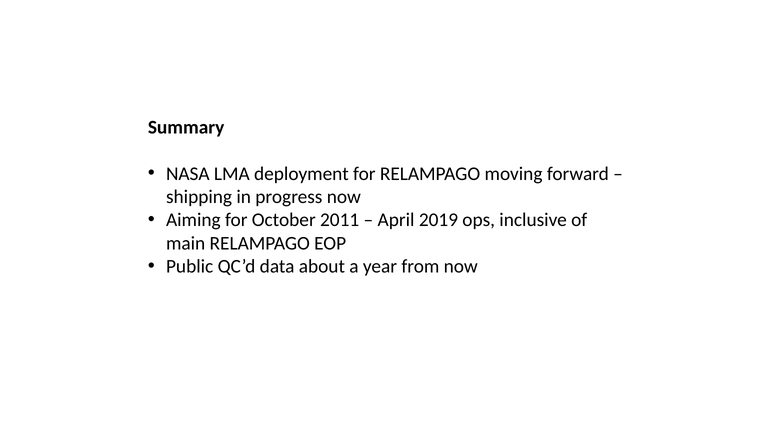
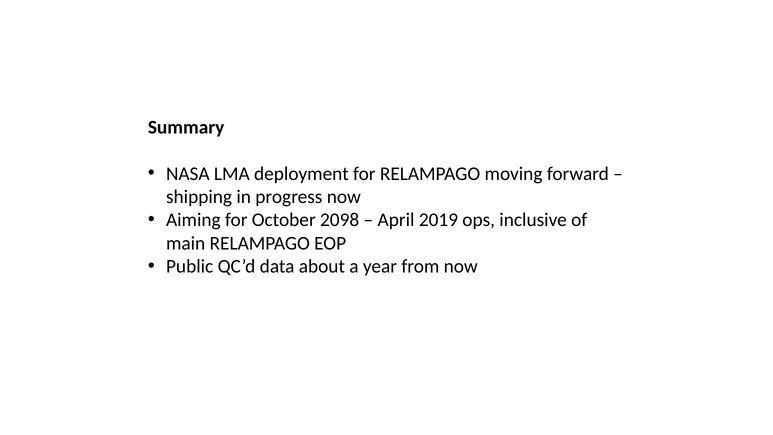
2011: 2011 -> 2098 (340, 220)
